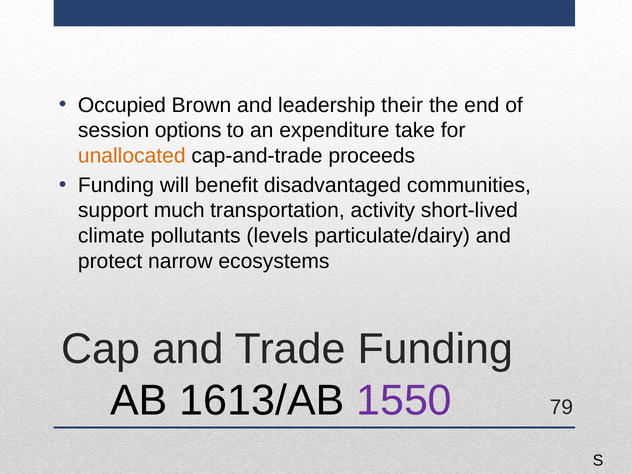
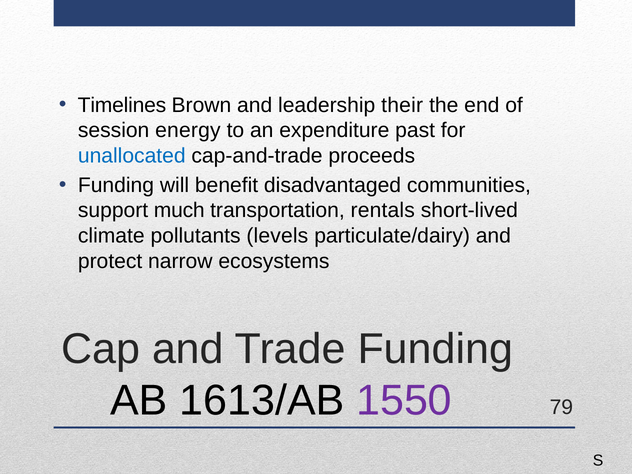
Occupied: Occupied -> Timelines (122, 105)
options: options -> energy (188, 130)
take: take -> past (415, 130)
unallocated colour: orange -> blue (132, 156)
activity: activity -> rentals (383, 211)
